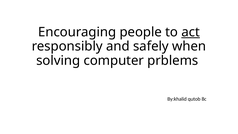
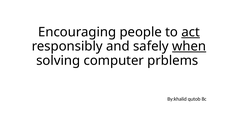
when underline: none -> present (189, 46)
